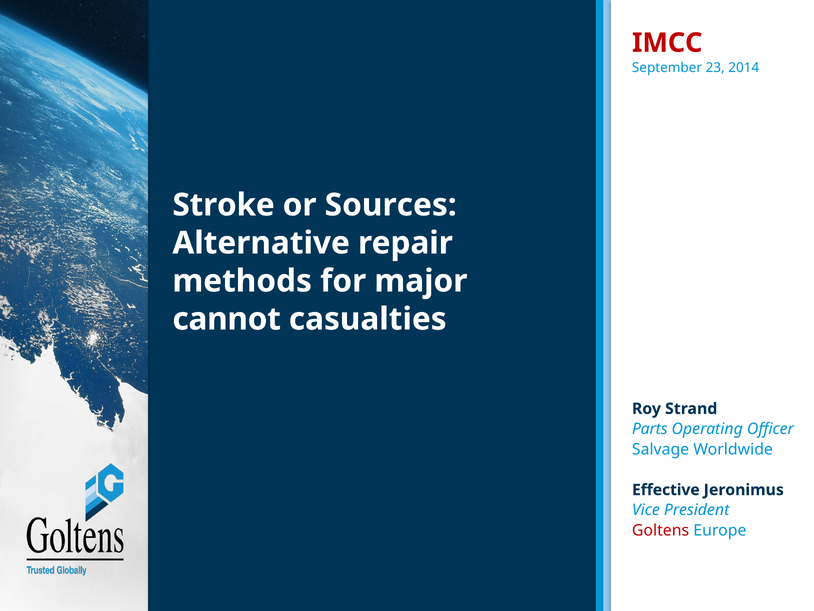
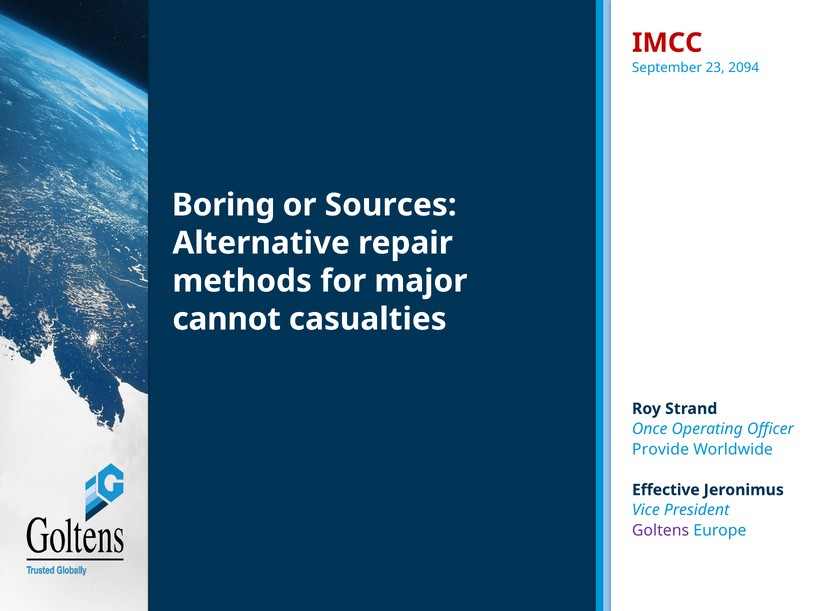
2014: 2014 -> 2094 (744, 68)
Stroke: Stroke -> Boring (224, 205)
Parts: Parts -> Once (650, 429)
Salvage: Salvage -> Provide (661, 449)
Goltens colour: red -> purple (661, 530)
